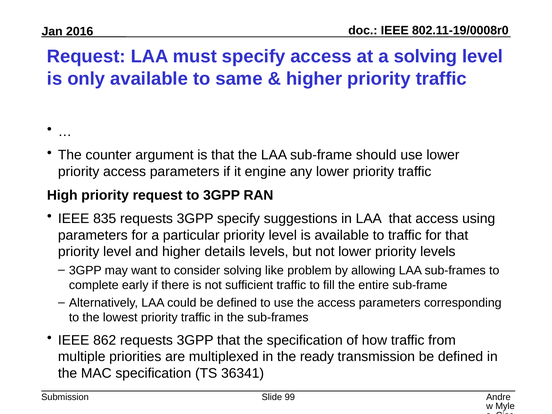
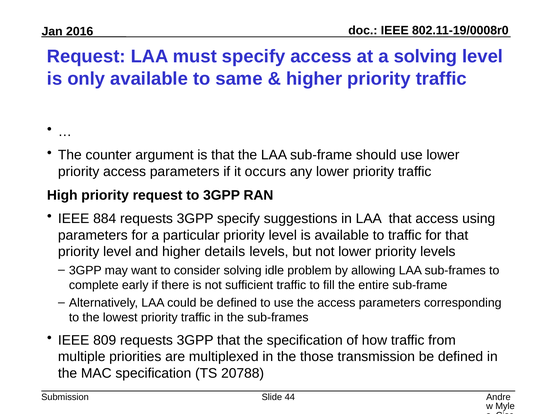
engine: engine -> occurs (265, 172)
835: 835 -> 884 (105, 219)
like: like -> idle (274, 270)
862: 862 -> 809 (105, 340)
ready: ready -> those (317, 357)
36341: 36341 -> 20788 (243, 373)
99: 99 -> 44 (290, 397)
